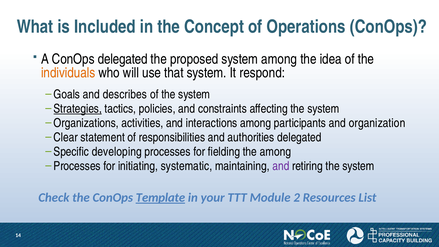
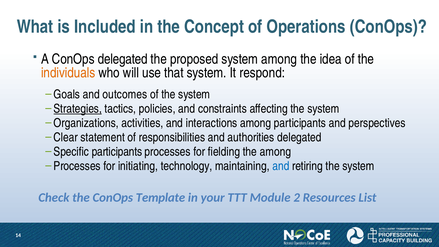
describes: describes -> outcomes (125, 94)
organization: organization -> perspectives (377, 123)
Specific developing: developing -> participants (117, 152)
systematic: systematic -> technology (187, 166)
and colour: purple -> blue (281, 166)
Template underline: present -> none (160, 198)
